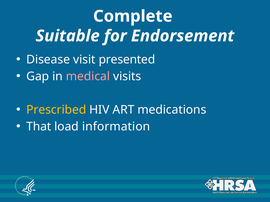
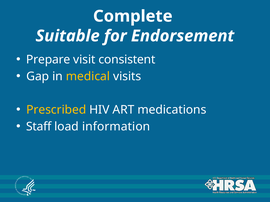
Disease: Disease -> Prepare (48, 60)
presented: presented -> consistent (127, 60)
medical colour: pink -> yellow (88, 76)
That: That -> Staff (39, 127)
